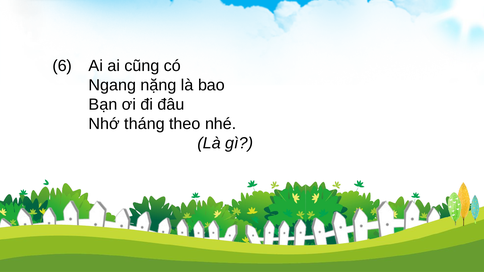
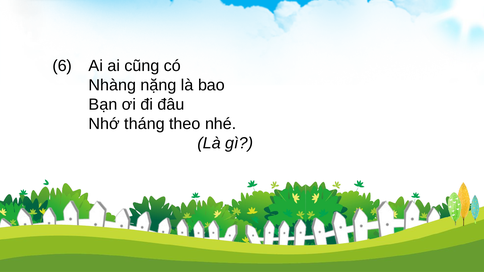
Ngang: Ngang -> Nhàng (112, 85)
